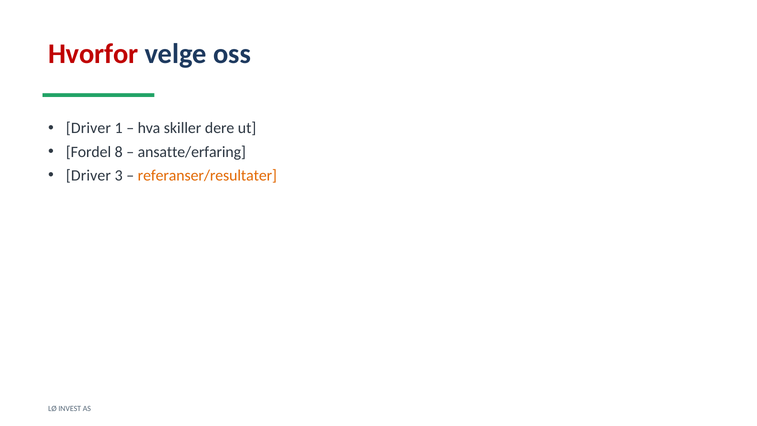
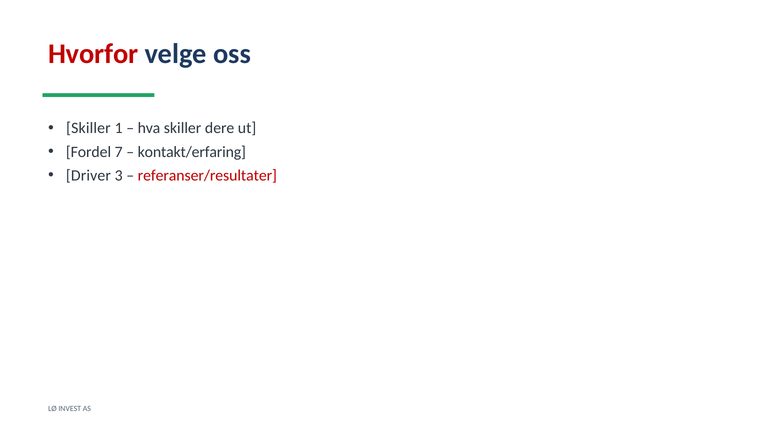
Driver: Driver -> Skiller (88, 128)
8: 8 -> 7 (119, 152)
ansatte/erfaring: ansatte/erfaring -> kontakt/erfaring (192, 152)
referanser/resultater colour: orange -> red (207, 176)
